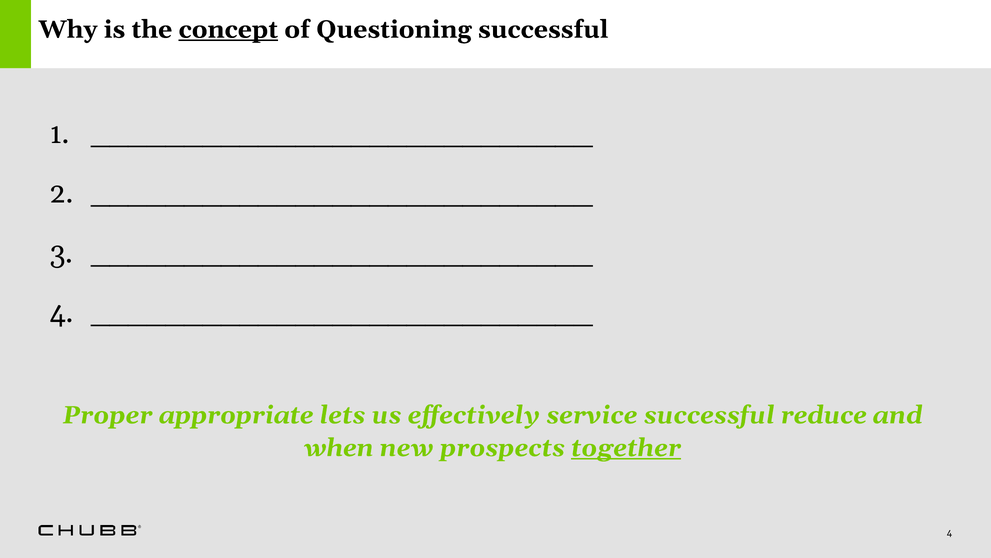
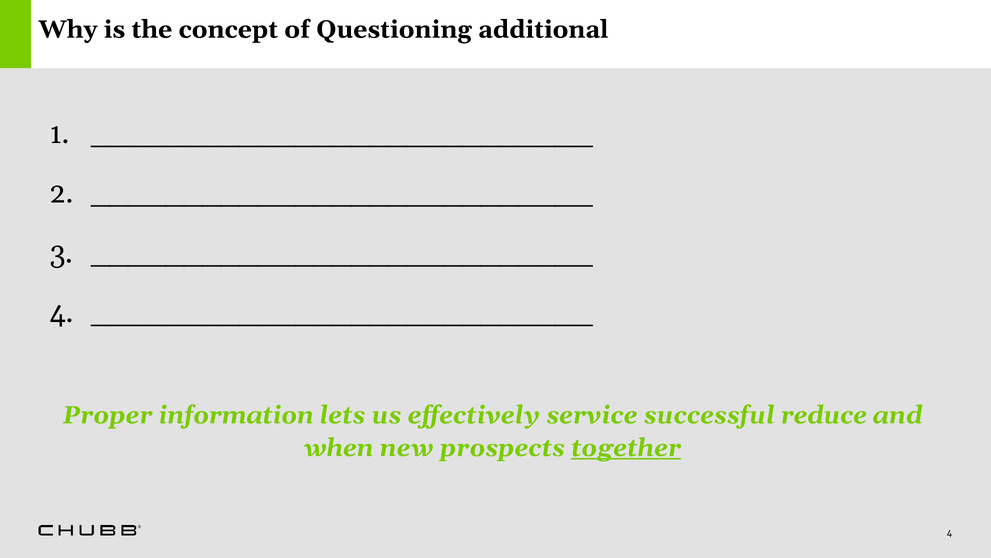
concept underline: present -> none (228, 29)
Questioning successful: successful -> additional (543, 29)
appropriate: appropriate -> information (236, 415)
